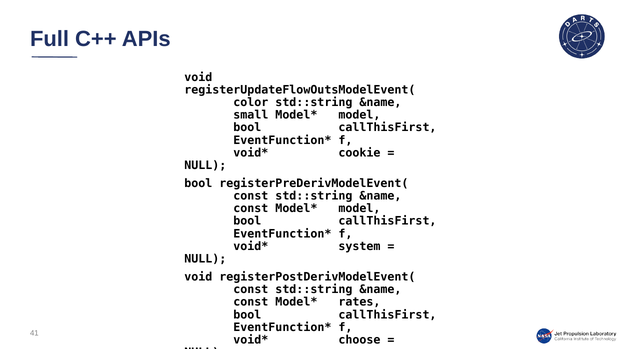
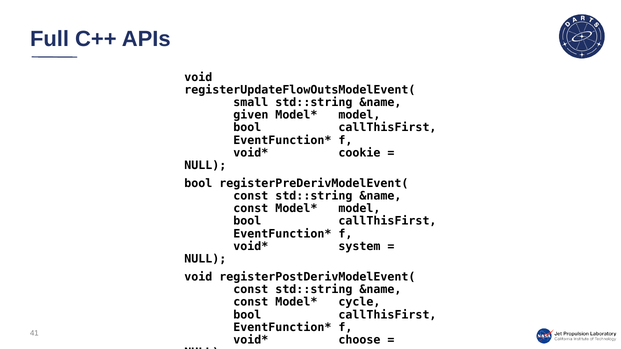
color: color -> small (251, 103)
small: small -> given (251, 115)
rates: rates -> cycle (359, 302)
